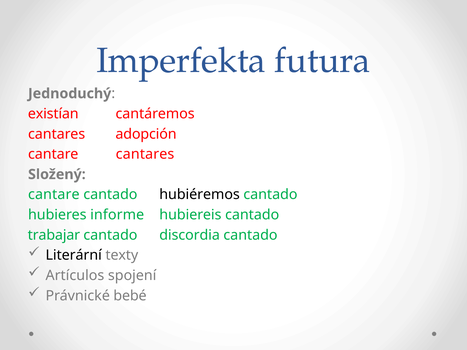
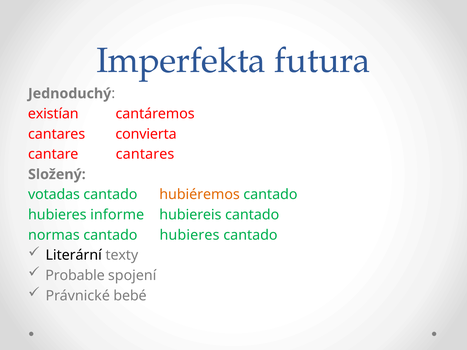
adopción: adopción -> convierta (146, 134)
cantare: cantare -> votadas (54, 195)
hubiéremos colour: black -> orange (200, 195)
trabajar: trabajar -> normas (54, 235)
discordia: discordia -> hubieres (189, 235)
Artículos: Artículos -> Probable (75, 276)
